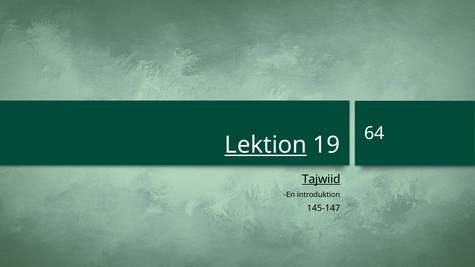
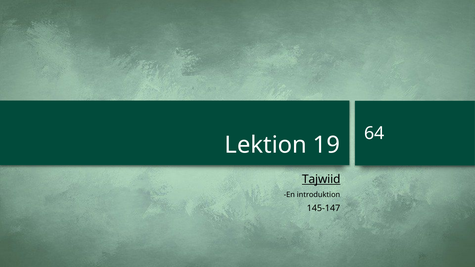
Lektion underline: present -> none (266, 145)
